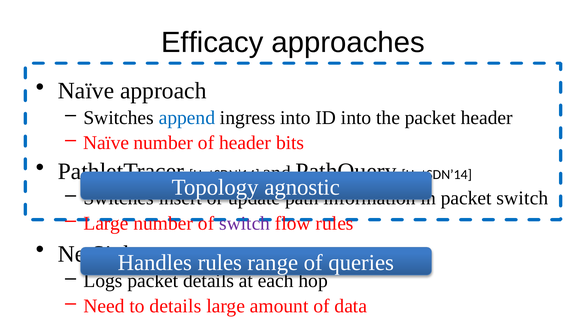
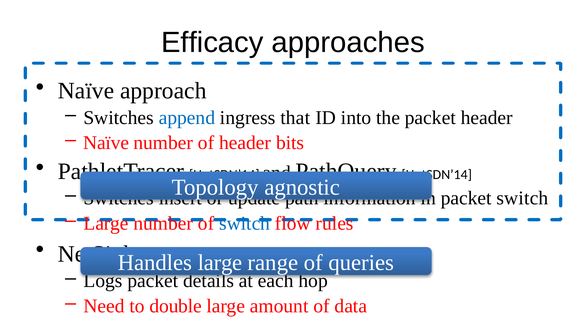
ingress into: into -> that (295, 118)
switch colour: purple -> blue (245, 224)
rules: rules -> large (220, 263)
to details: details -> double (176, 307)
